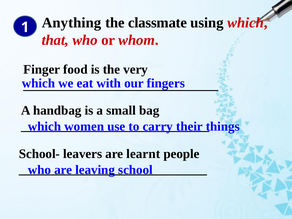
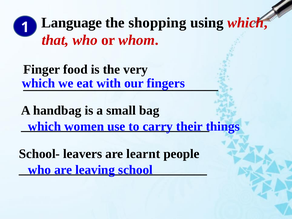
Anything: Anything -> Language (72, 23)
classmate: classmate -> shopping (157, 23)
